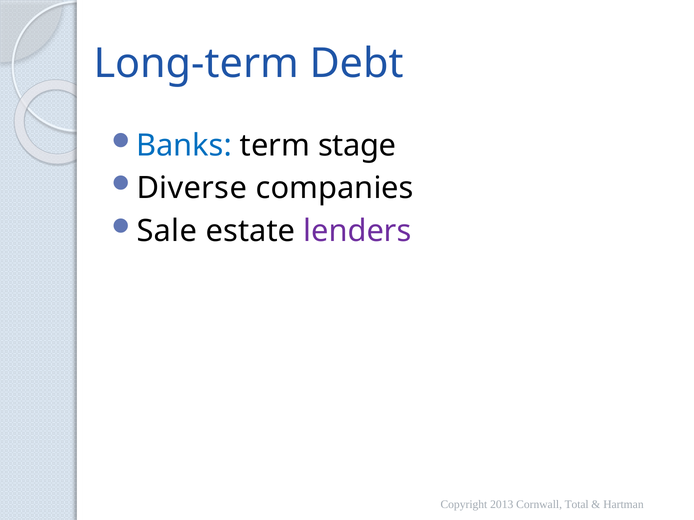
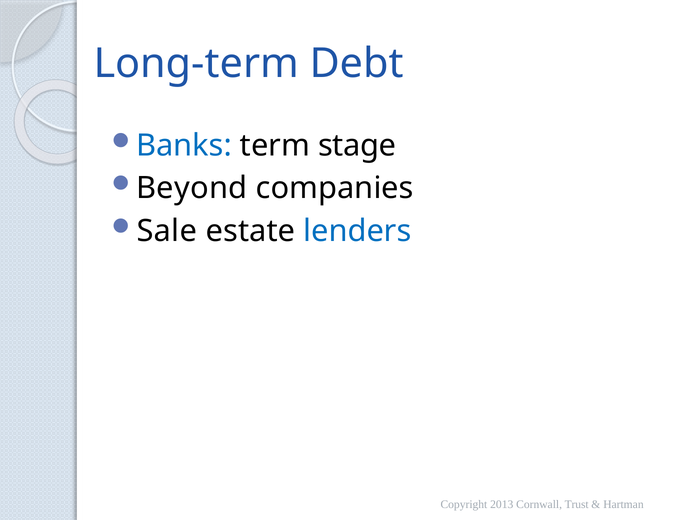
Diverse: Diverse -> Beyond (192, 188)
lenders colour: purple -> blue (357, 231)
Total: Total -> Trust (577, 505)
